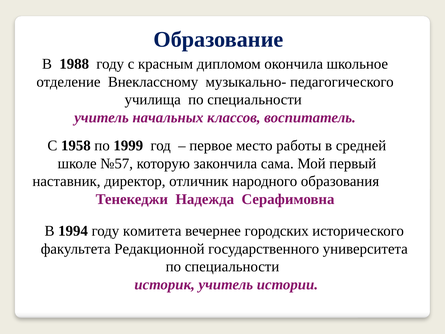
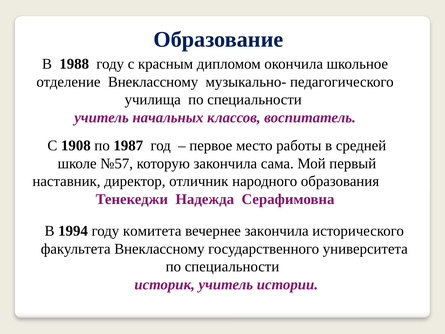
1958: 1958 -> 1908 (76, 146)
1999: 1999 -> 1987 (128, 146)
вечернее городских: городских -> закончила (277, 231)
факультета Редакционной: Редакционной -> Внеклассному (159, 249)
